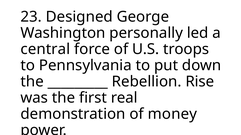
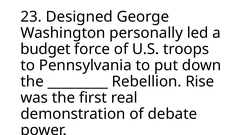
central: central -> budget (45, 49)
money: money -> debate (172, 114)
